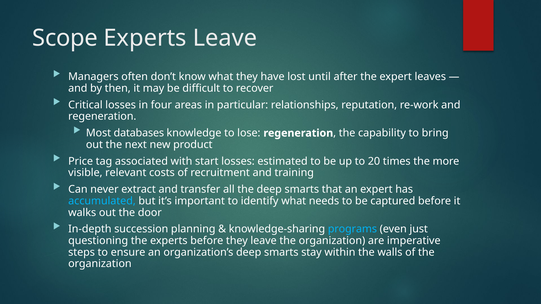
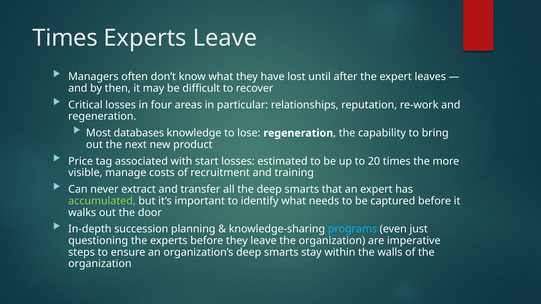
Scope: Scope -> Times (65, 38)
relevant: relevant -> manage (126, 173)
accumulated colour: light blue -> light green (102, 201)
